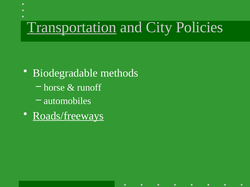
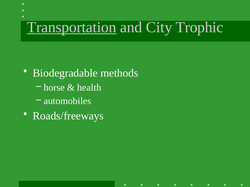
Policies: Policies -> Trophic (199, 27)
runoff: runoff -> health (89, 88)
Roads/freeways underline: present -> none (68, 116)
